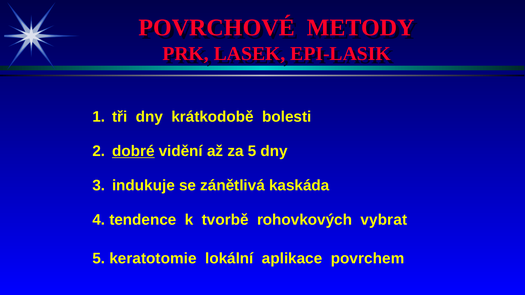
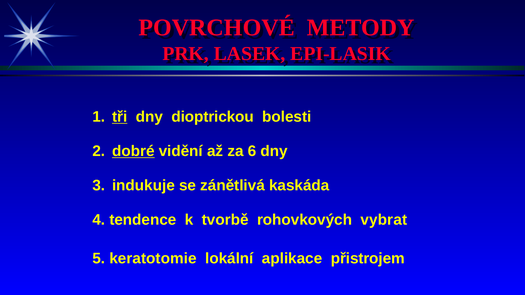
tři underline: none -> present (120, 117)
krátkodobě: krátkodobě -> dioptrickou (213, 117)
za 5: 5 -> 6 (252, 151)
povrchem: povrchem -> přistrojem (368, 259)
